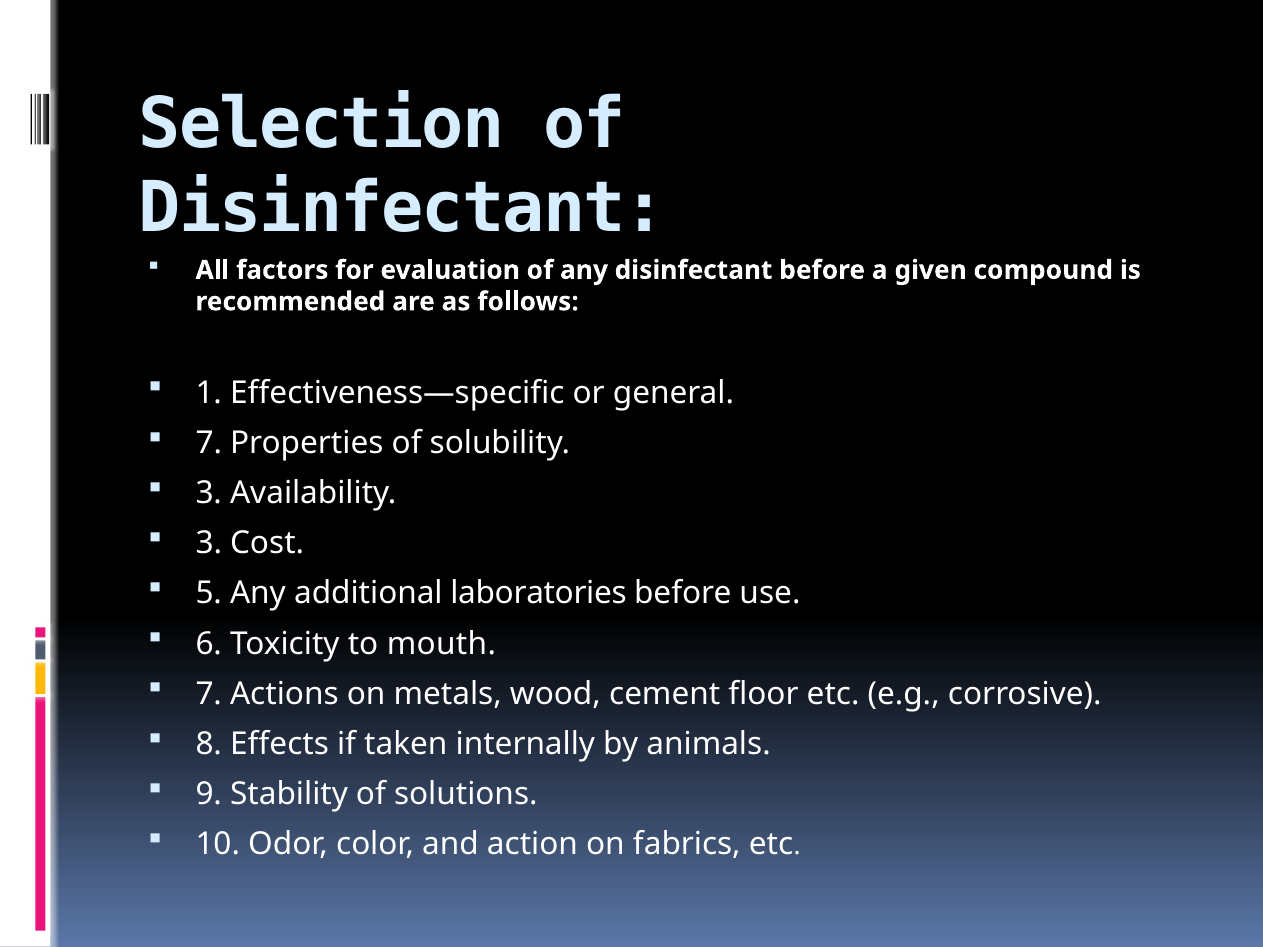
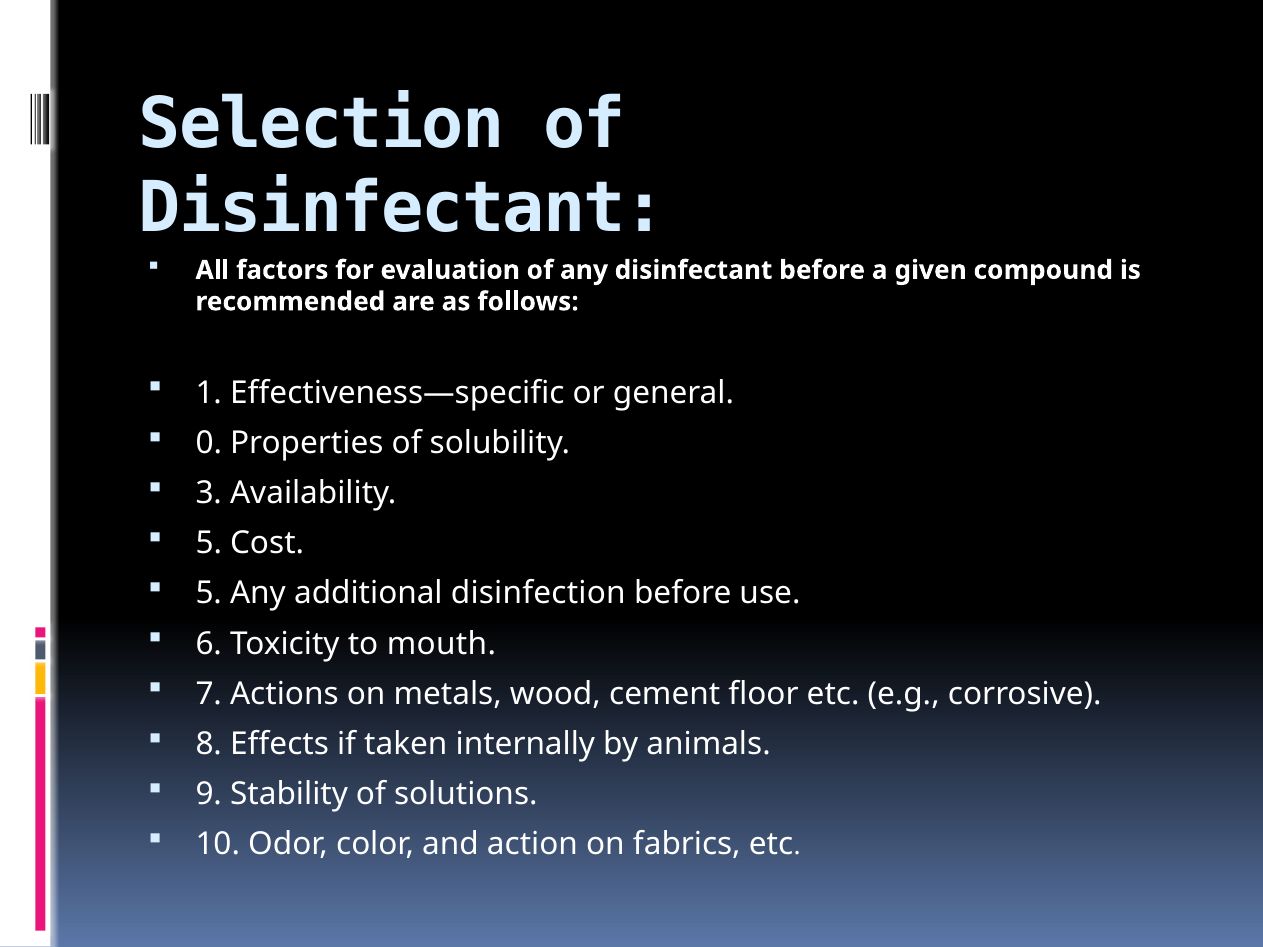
7: 7 -> 0 (209, 443)
3: 3 -> 5 (209, 544)
laboratories: laboratories -> disinfection (538, 594)
